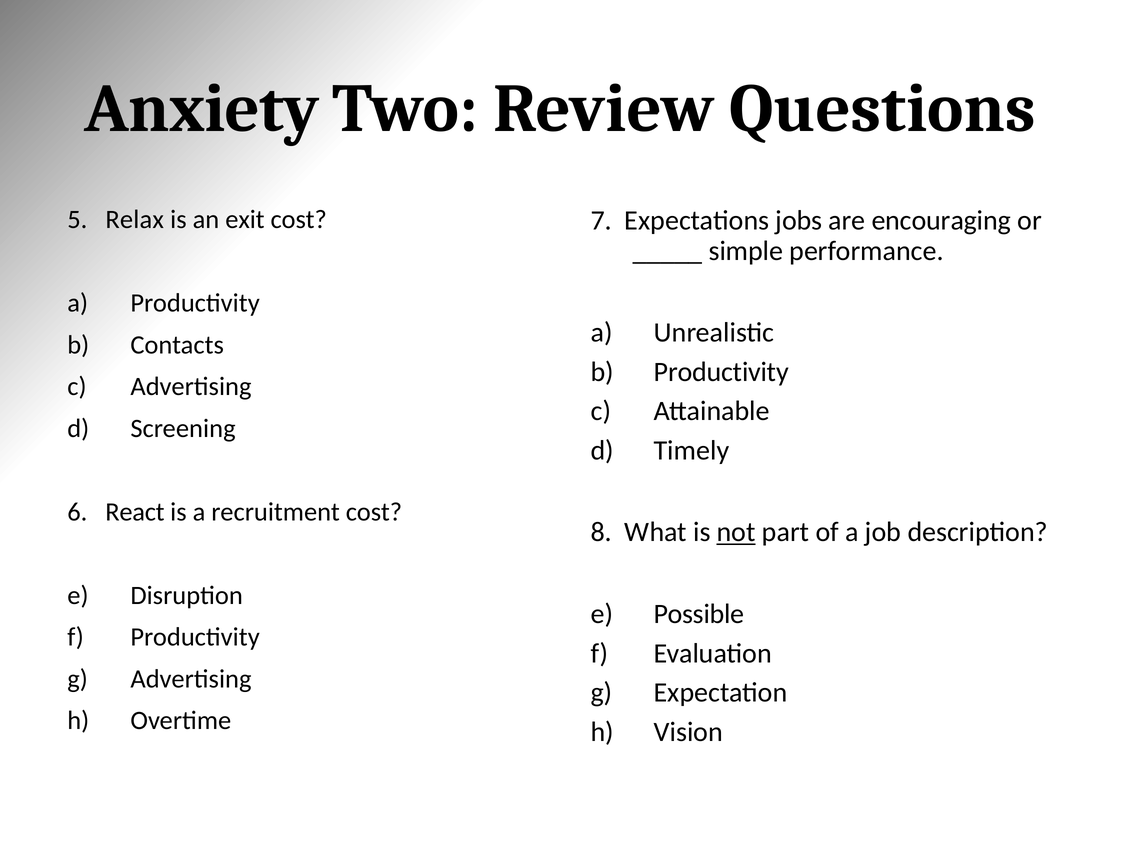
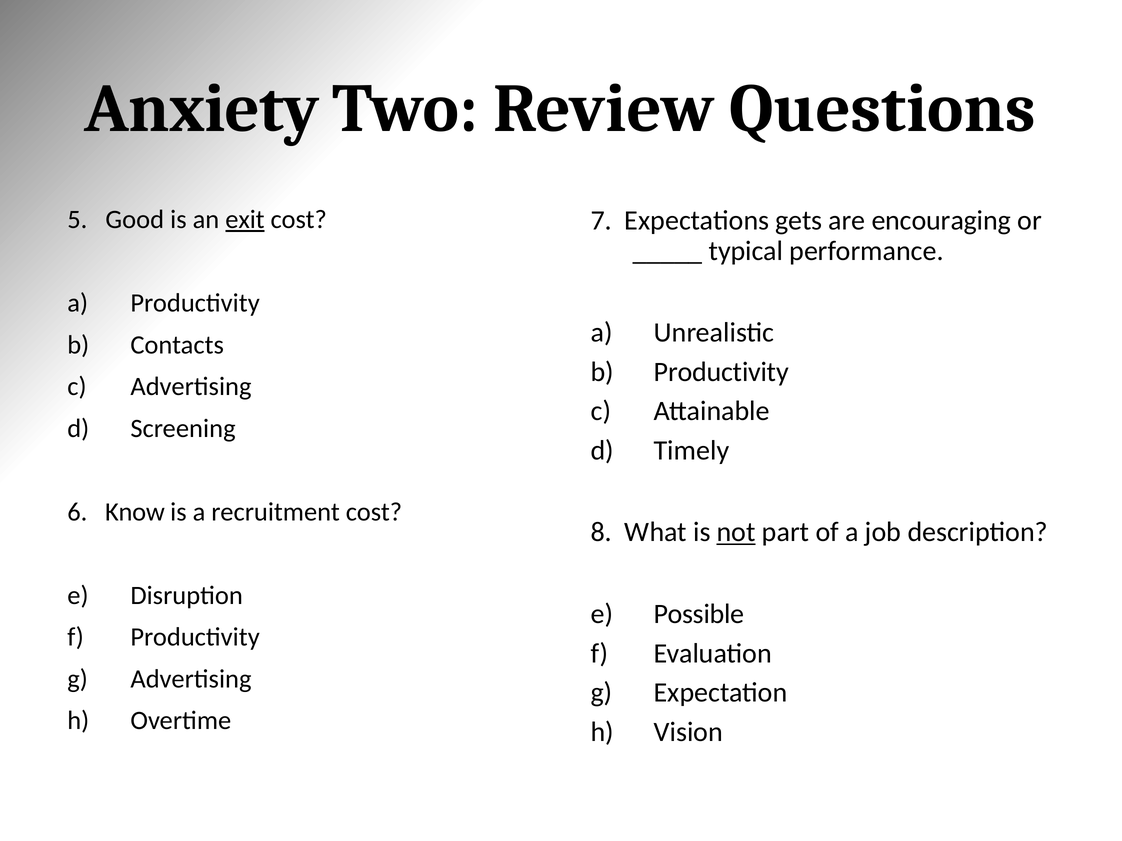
Relax: Relax -> Good (135, 220)
exit underline: none -> present (245, 220)
jobs: jobs -> gets (799, 221)
simple: simple -> typical (746, 251)
React: React -> Know (135, 512)
